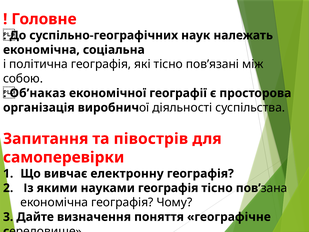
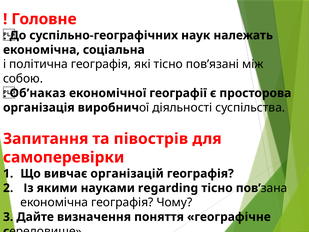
електронну: електронну -> організацій (127, 173)
науками географія: географія -> regarding (168, 188)
